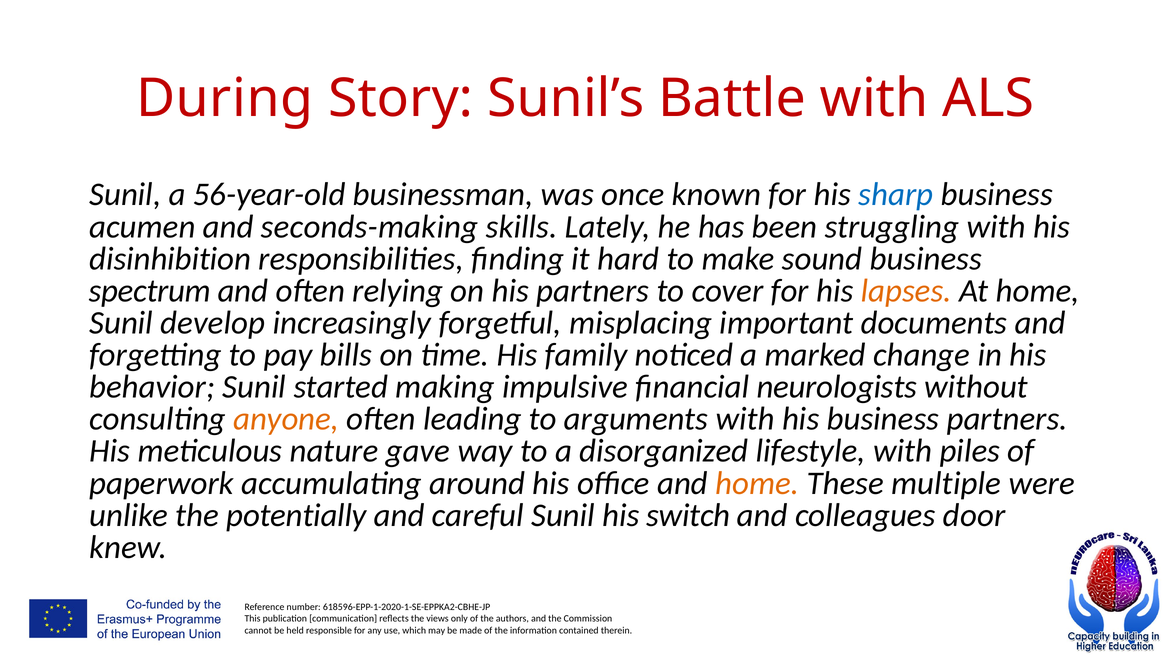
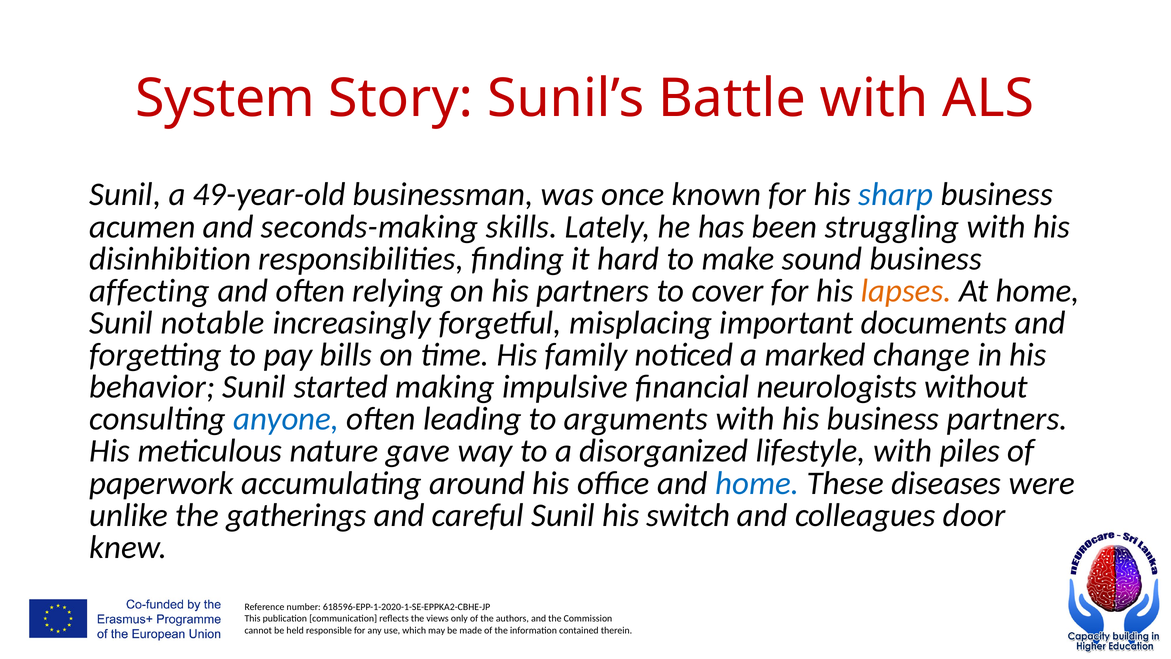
During: During -> System (225, 98)
56-year-old: 56-year-old -> 49-year-old (269, 194)
spectrum: spectrum -> affecting (150, 291)
develop: develop -> notable (213, 323)
anyone colour: orange -> blue (286, 419)
home colour: orange -> blue (757, 483)
multiple: multiple -> diseases (946, 483)
potentially: potentially -> gatherings (296, 515)
